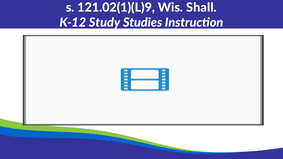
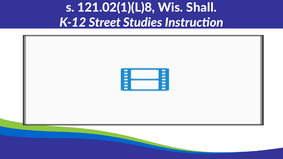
121.02(1)(L)9: 121.02(1)(L)9 -> 121.02(1)(L)8 (116, 8)
Study: Study -> Street (105, 23)
